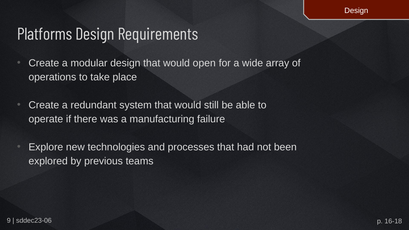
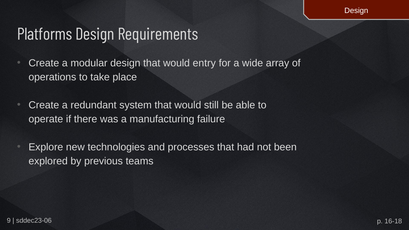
open: open -> entry (204, 63)
